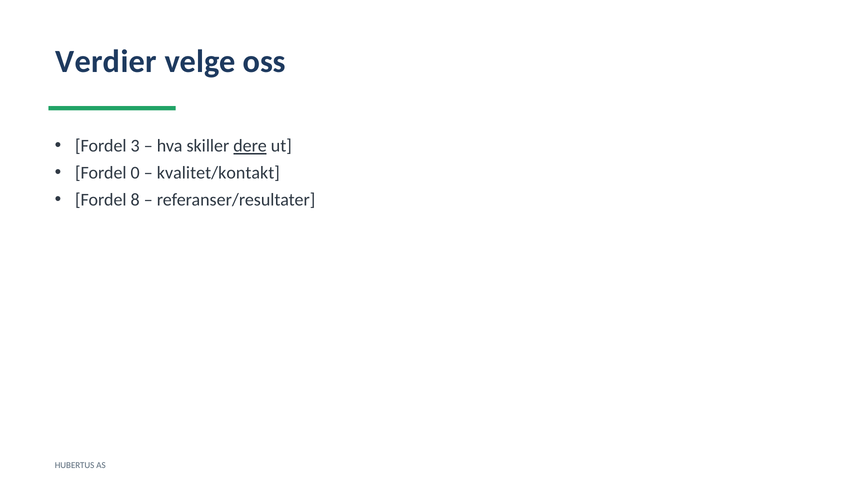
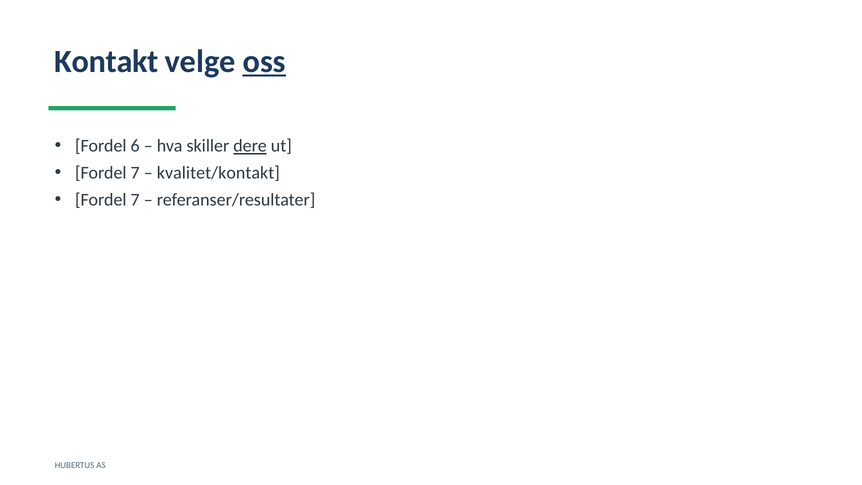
Verdier: Verdier -> Kontakt (106, 62)
oss underline: none -> present (264, 62)
3: 3 -> 6 (135, 146)
0: 0 -> 7 (135, 173)
8: 8 -> 7 (135, 200)
